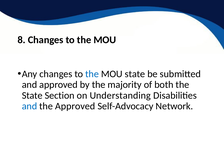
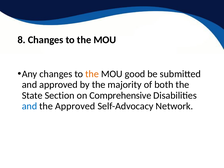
the colour: blue -> orange (92, 74)
MOU state: state -> good (135, 74)
Understanding: Understanding -> Comprehensive (120, 95)
